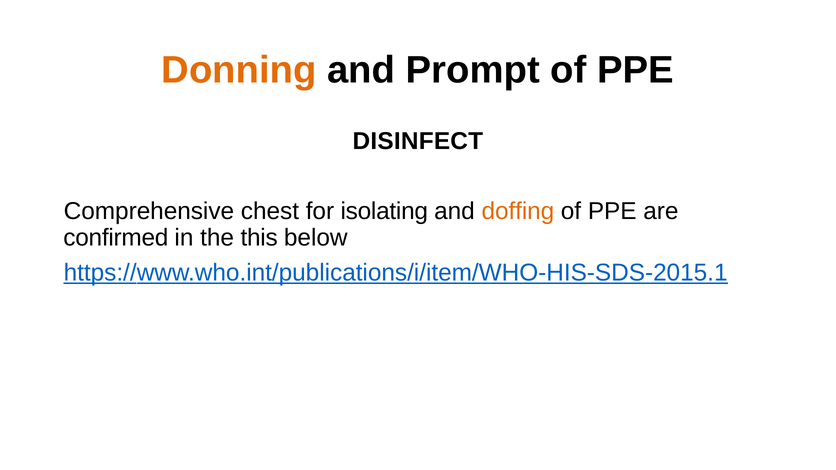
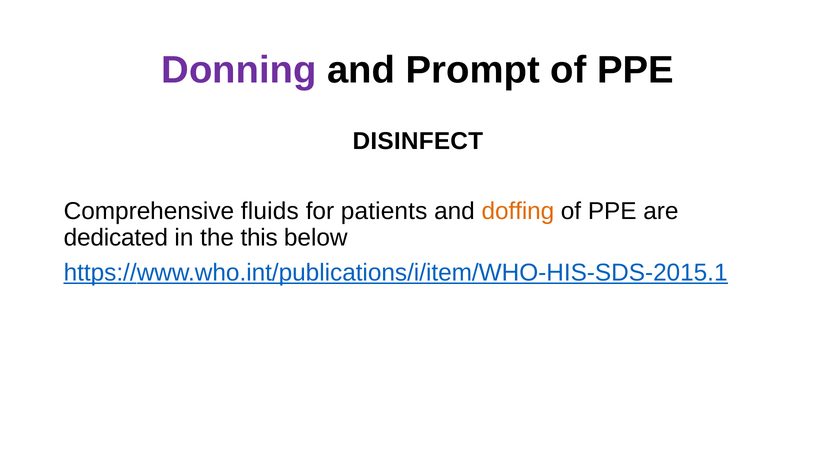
Donning colour: orange -> purple (239, 70)
chest: chest -> fluids (270, 211)
isolating: isolating -> patients (384, 211)
confirmed: confirmed -> dedicated (116, 238)
